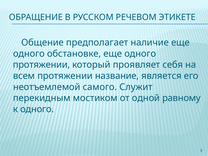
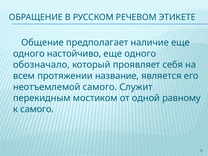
обстановке: обстановке -> настойчиво (74, 54)
протяжении: протяжении -> обозначало (41, 65)
к одного: одного -> самого (37, 109)
